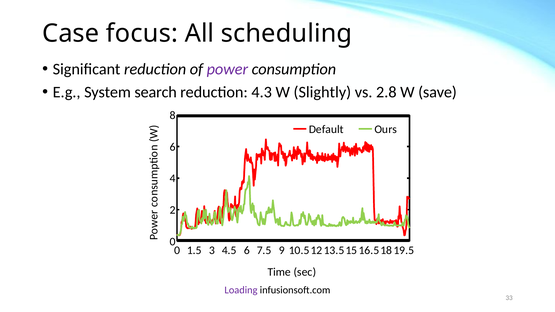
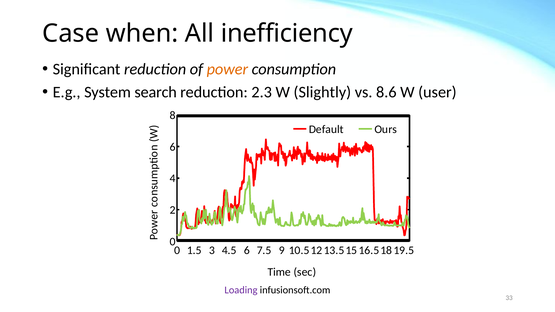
focus: focus -> when (142, 34)
scheduling: scheduling -> inefficiency (287, 34)
power colour: purple -> orange (227, 69)
4.3: 4.3 -> 2.3 (262, 92)
2.8: 2.8 -> 8.6 (386, 92)
save: save -> user (437, 92)
